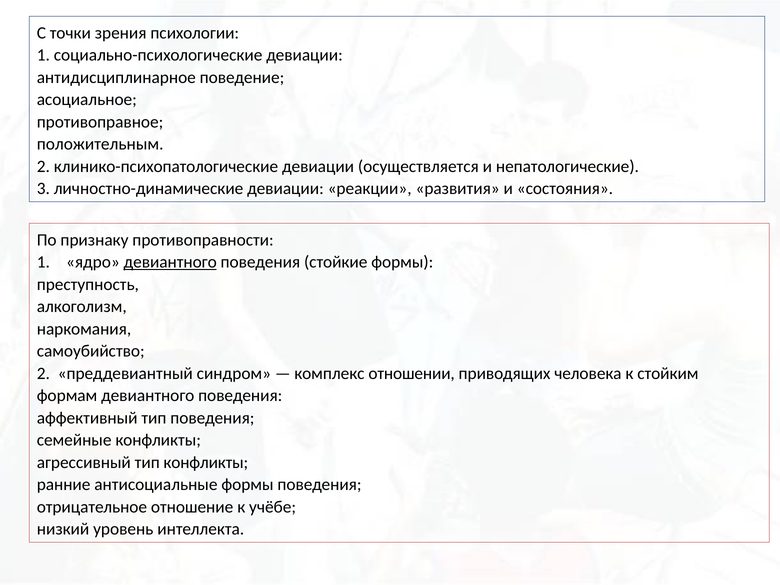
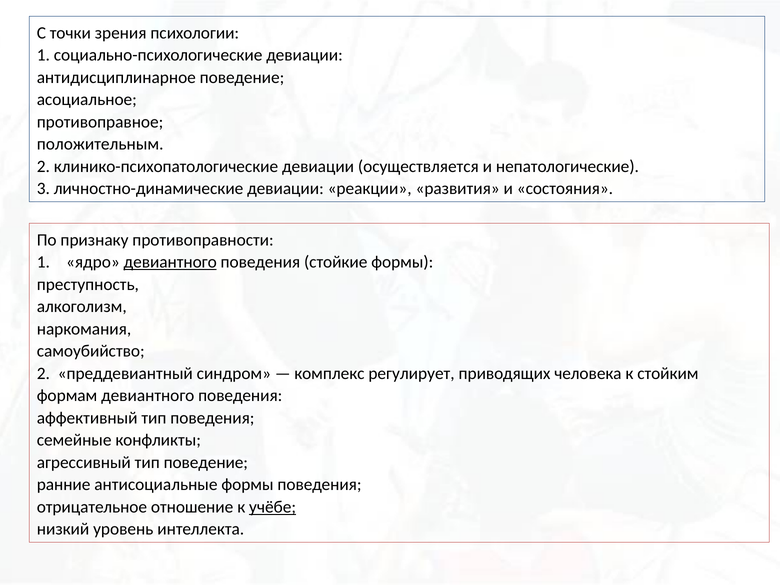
отношении: отношении -> регулирует (412, 373)
тип конфликты: конфликты -> поведение (206, 462)
учёбе underline: none -> present (273, 507)
